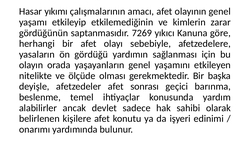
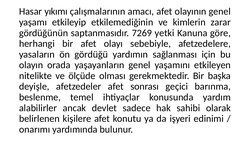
yıkıcı: yıkıcı -> yetki (165, 33)
